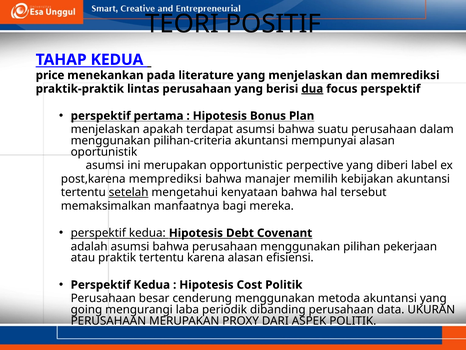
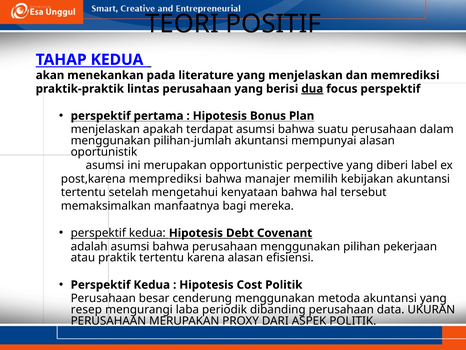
price: price -> akan (50, 75)
pilihan-criteria: pilihan-criteria -> pilihan-jumlah (192, 140)
setelah underline: present -> none (129, 192)
going: going -> resep (86, 309)
